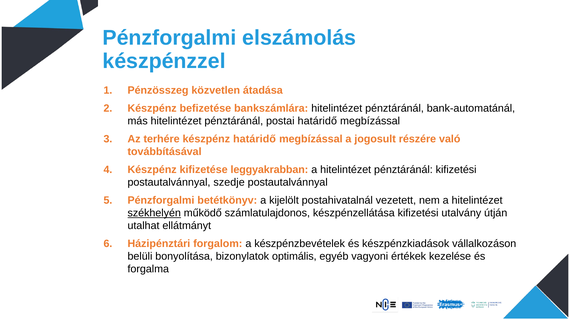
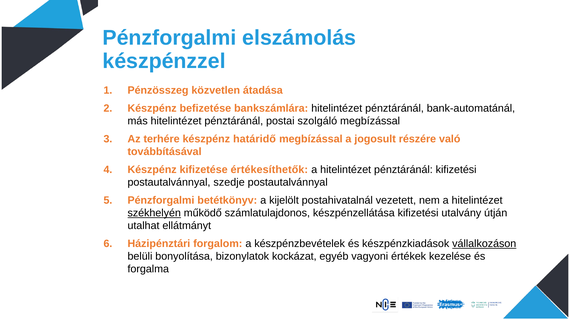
postai határidő: határidő -> szolgáló (317, 121)
leggyakrabban: leggyakrabban -> értékesíthetők (269, 170)
vállalkozáson underline: none -> present (484, 244)
optimális: optimális -> kockázat (294, 256)
